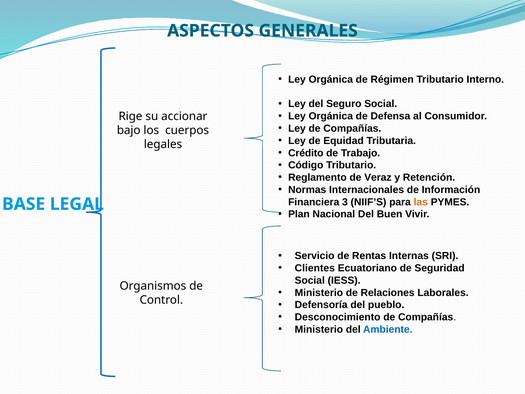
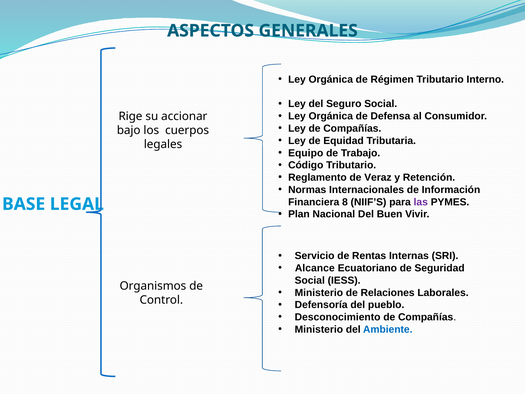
Crédito: Crédito -> Equipo (306, 153)
3: 3 -> 8 (345, 202)
las colour: orange -> purple (421, 202)
Clientes: Clientes -> Alcance (315, 268)
